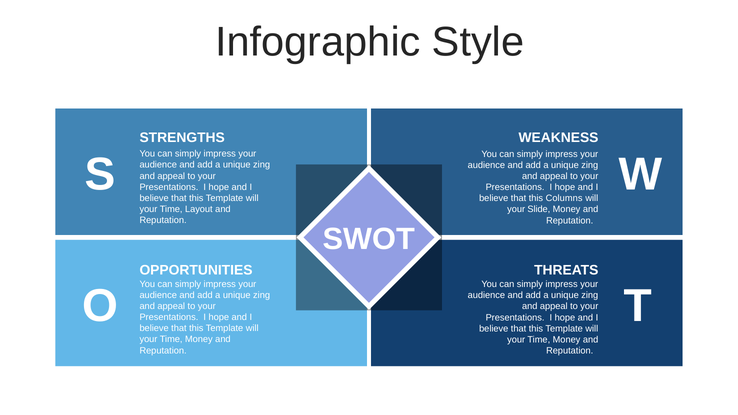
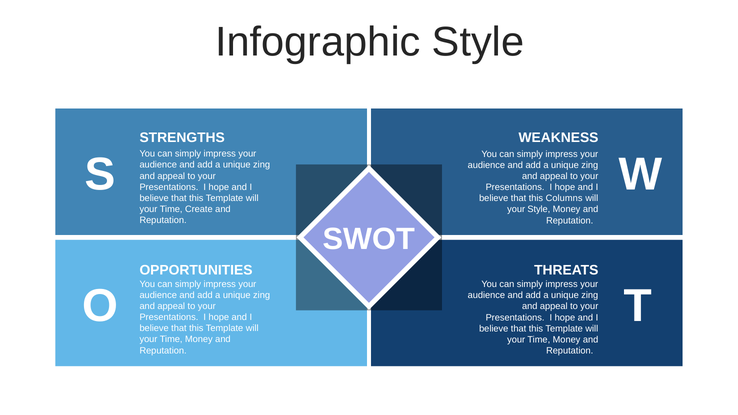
Layout: Layout -> Create (199, 209)
your Slide: Slide -> Style (539, 209)
